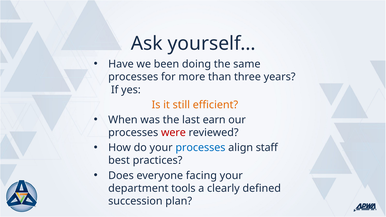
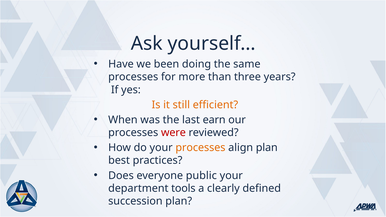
processes colour: blue -> orange (200, 148)
align staff: staff -> plan (267, 148)
facing: facing -> public (201, 176)
